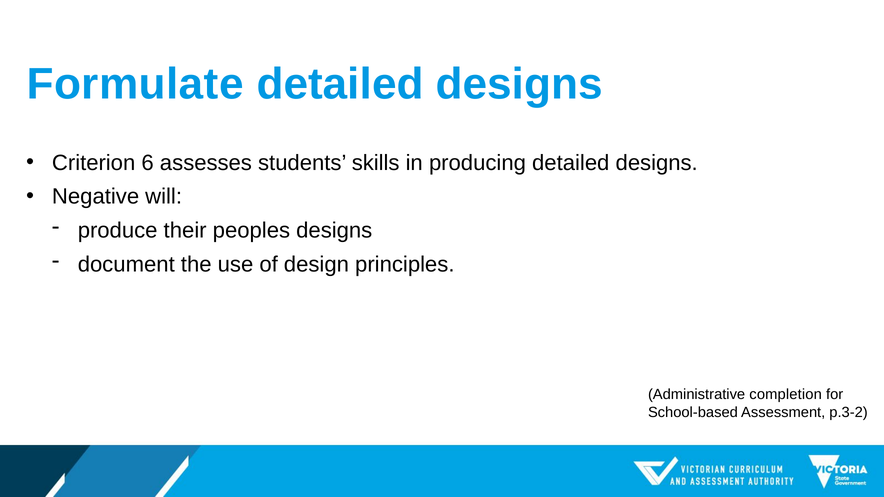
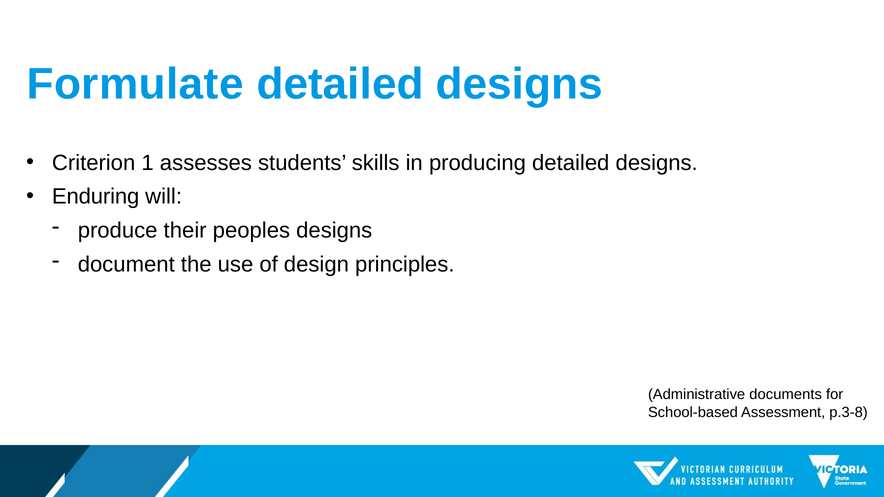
6: 6 -> 1 (148, 163)
Negative: Negative -> Enduring (96, 197)
completion: completion -> documents (786, 395)
p.3-2: p.3-2 -> p.3-8 (849, 412)
